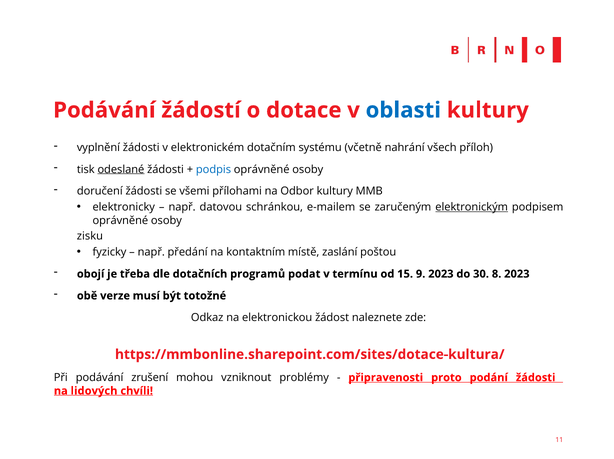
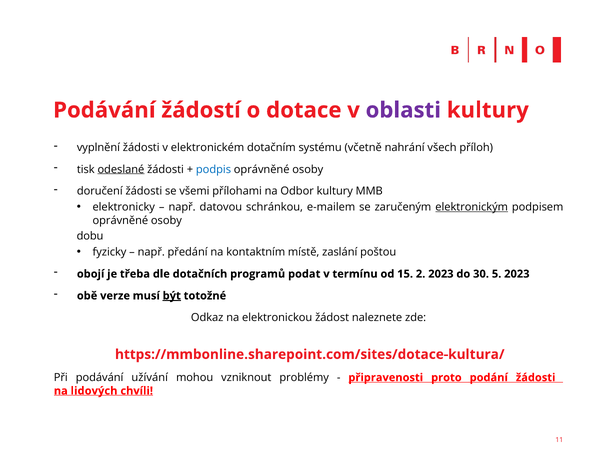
oblasti colour: blue -> purple (403, 110)
zisku: zisku -> dobu (90, 236)
9: 9 -> 2 (421, 274)
8: 8 -> 5 (497, 274)
být underline: none -> present (172, 296)
zrušení: zrušení -> užívání (150, 378)
